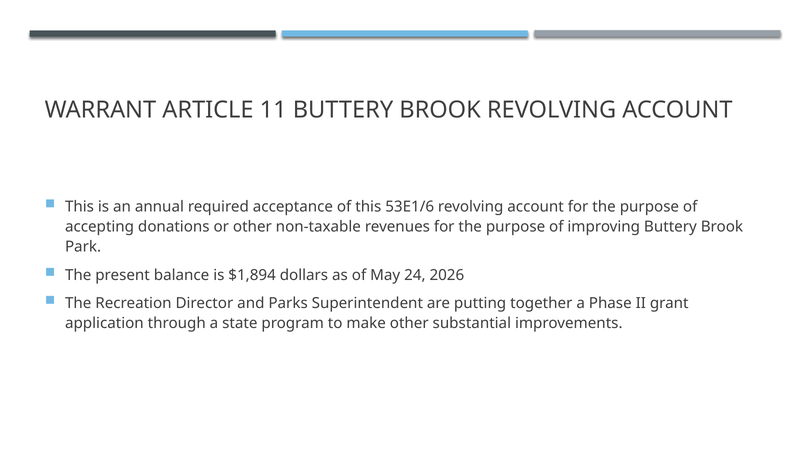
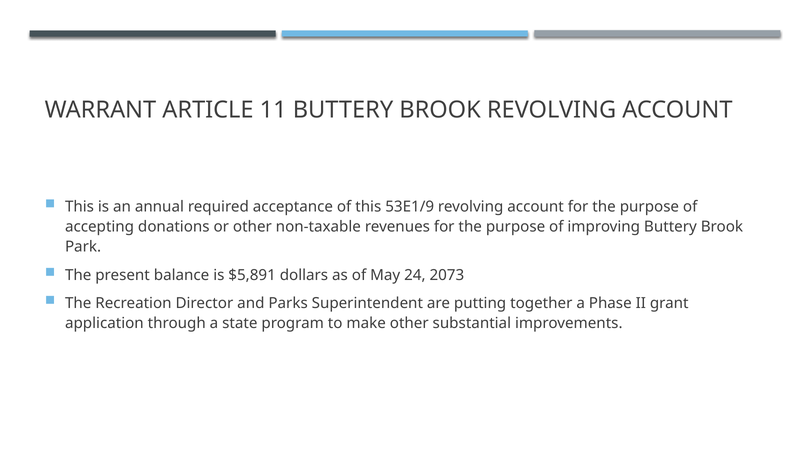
53E1/6: 53E1/6 -> 53E1/9 (410, 207)
$1,894: $1,894 -> $5,891 (252, 275)
2026: 2026 -> 2073 (447, 275)
